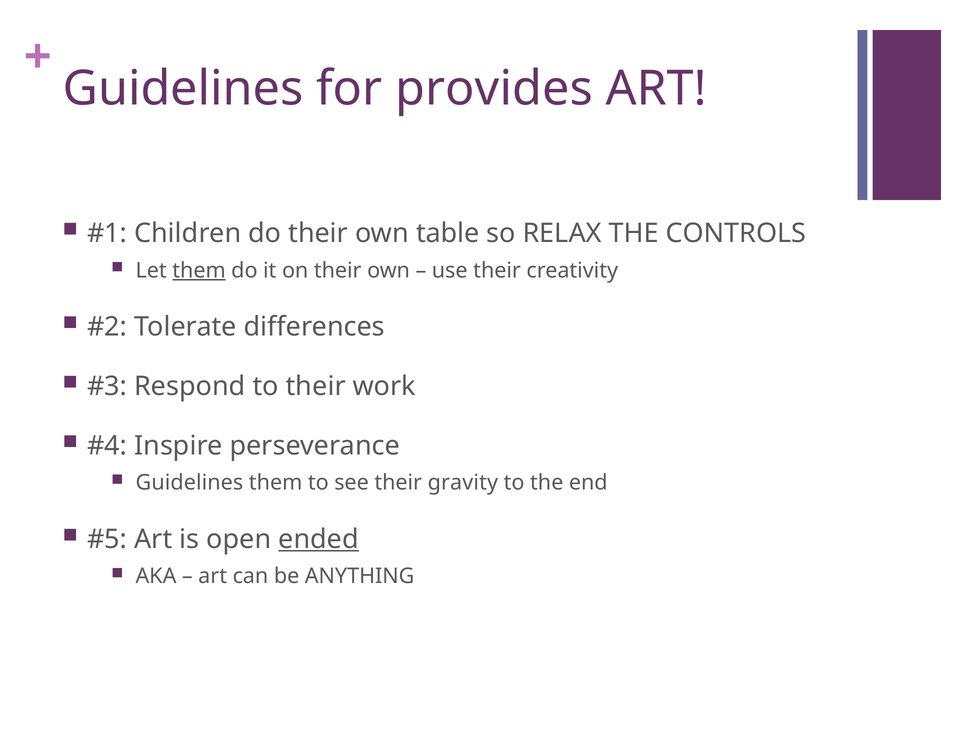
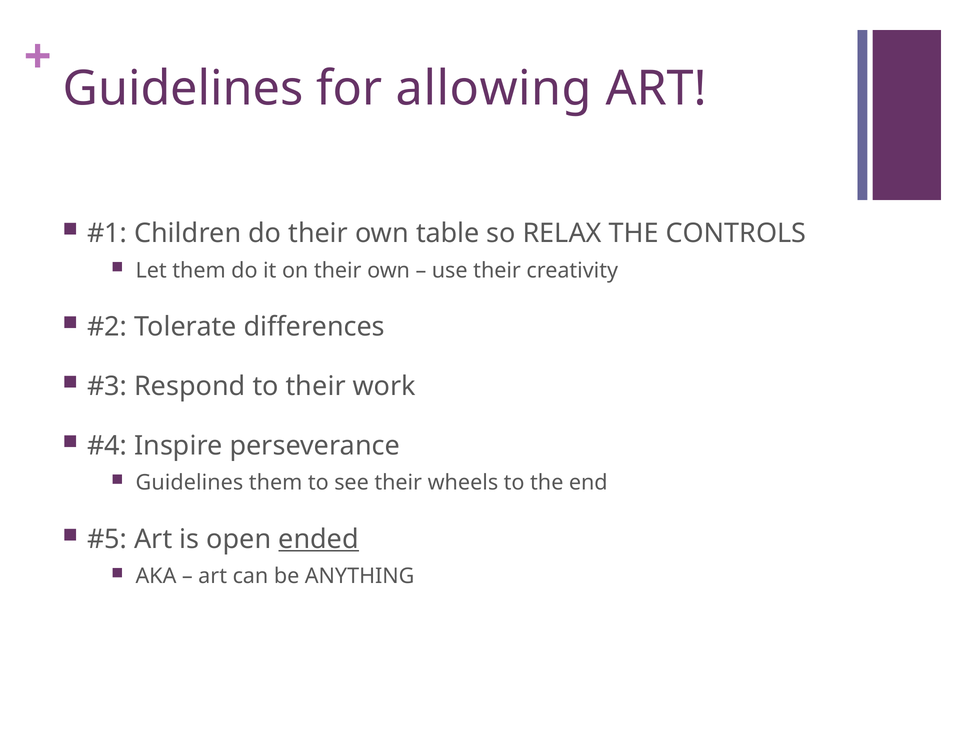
provides: provides -> allowing (494, 89)
them underline: present -> none (199, 270)
gravity: gravity -> wheels (463, 483)
